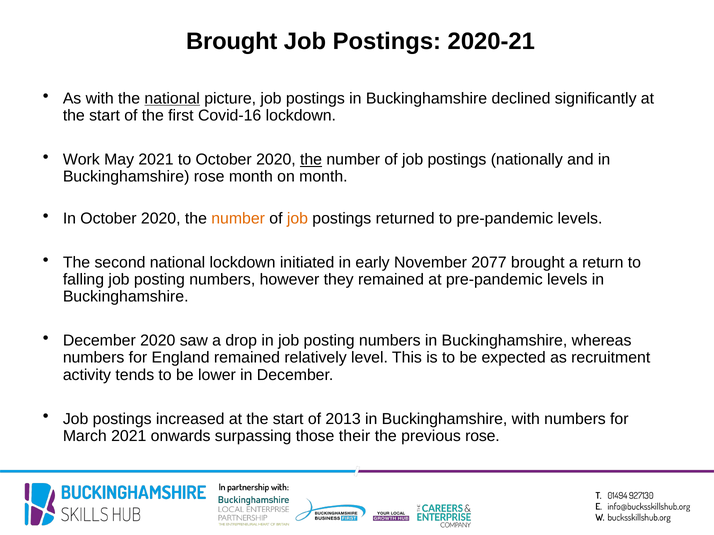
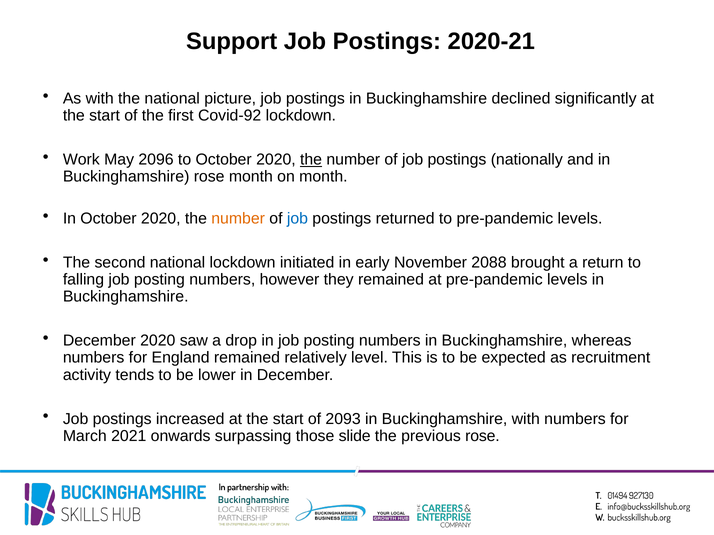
Brought: Brought -> Support (232, 41)
national underline: present -> none (172, 99)
Covid-16: Covid-16 -> Covid-92 (230, 116)
May 2021: 2021 -> 2096 (156, 160)
job colour: orange -> blue (297, 219)
2077: 2077 -> 2088 (489, 263)
2013: 2013 -> 2093 (343, 419)
their: their -> slide (355, 436)
